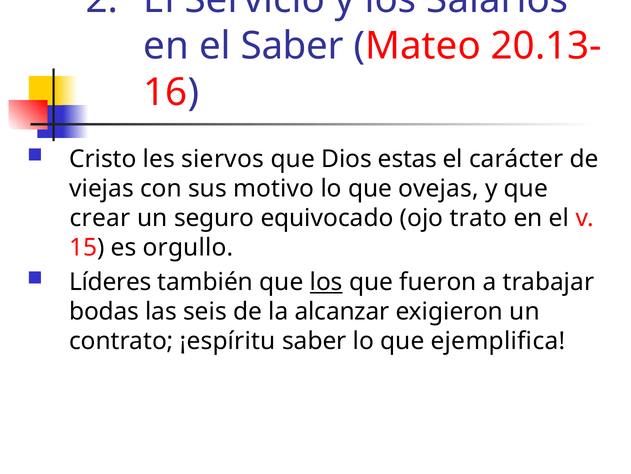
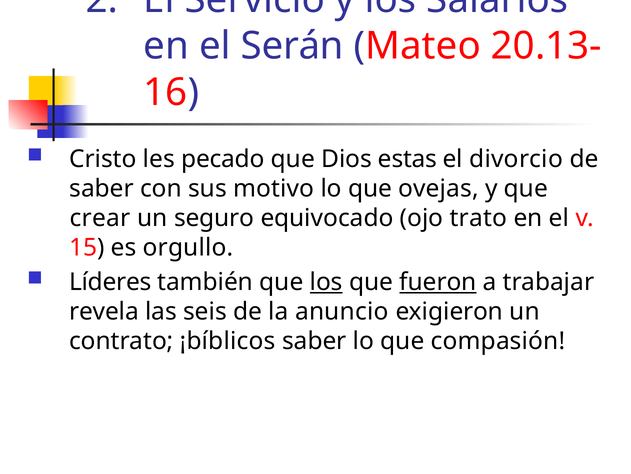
el Saber: Saber -> Serán (292, 46)
siervos: siervos -> pecado (223, 159)
carácter: carácter -> divorcio (516, 159)
viejas: viejas -> saber (102, 188)
fueron underline: none -> present (438, 282)
bodas: bodas -> revela (104, 311)
alcanzar: alcanzar -> anuncio (342, 311)
¡espíritu: ¡espíritu -> ¡bíblicos (228, 340)
ejemplifica: ejemplifica -> compasión (498, 340)
